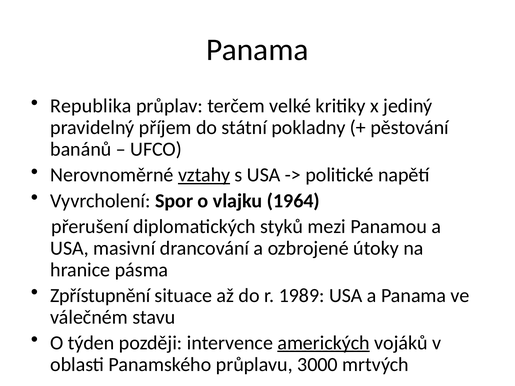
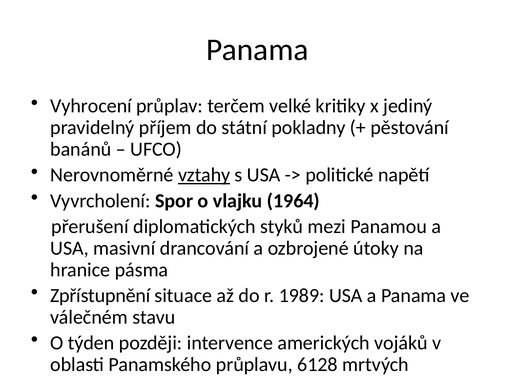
Republika: Republika -> Vyhrocení (91, 106)
amerických underline: present -> none (324, 343)
3000: 3000 -> 6128 (317, 365)
